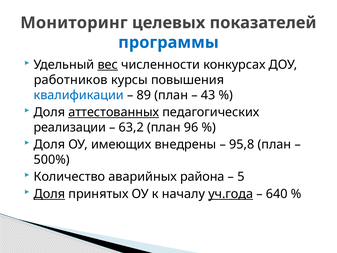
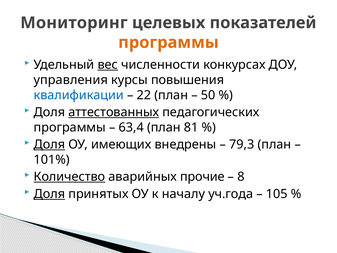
программы colour: blue -> orange (168, 42)
работников: работников -> управления (71, 80)
89: 89 -> 22 (144, 95)
43: 43 -> 50 (208, 95)
реализации: реализации -> программы (70, 127)
63,2: 63,2 -> 63,4 (131, 127)
96: 96 -> 81 (191, 127)
Доля underline: none -> present (49, 144)
95,8: 95,8 -> 79,3 (242, 144)
500%: 500% -> 101% (52, 160)
Количество underline: none -> present (69, 177)
района: района -> прочие (202, 177)
5: 5 -> 8 (241, 177)
уч.года underline: present -> none (231, 194)
640: 640 -> 105 (277, 194)
